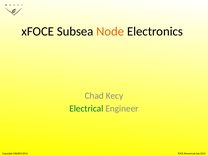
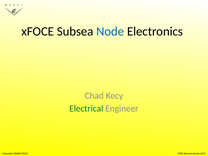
Node colour: orange -> blue (110, 31)
